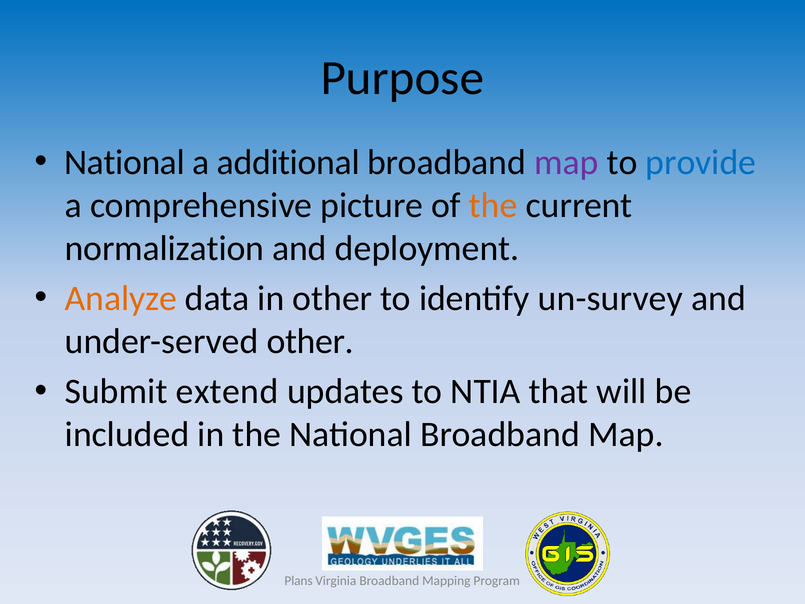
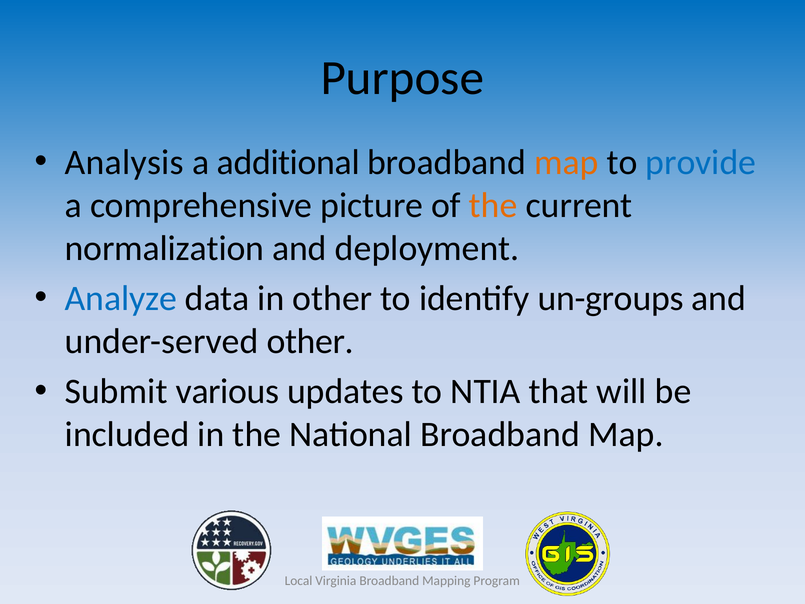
National: National -> Analysis (124, 162)
map colour: purple -> orange (566, 162)
Analyze colour: orange -> blue (121, 298)
un-survey: un-survey -> un-groups (611, 298)
extend: extend -> various (228, 391)
Plans: Plans -> Local (299, 581)
